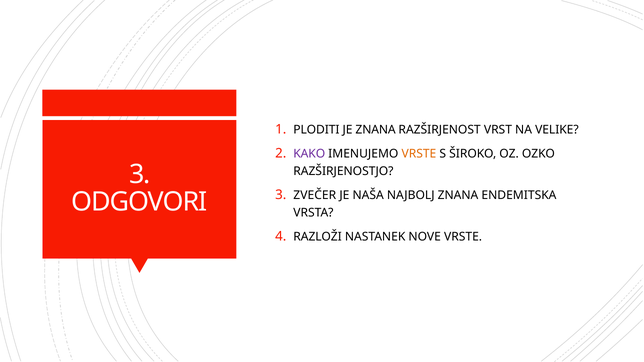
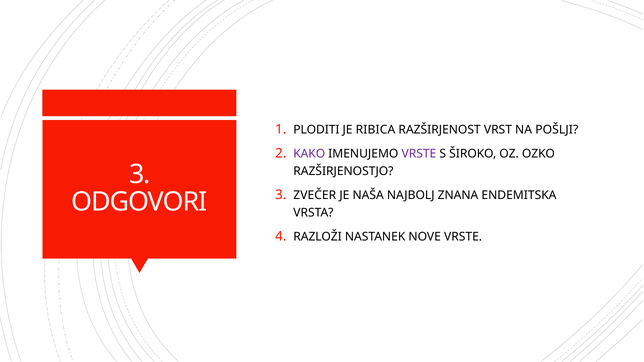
JE ZNANA: ZNANA -> RIBICA (375, 130)
VELIKE: VELIKE -> POŠLJI (557, 130)
VRSTE colour: orange -> purple (419, 154)
